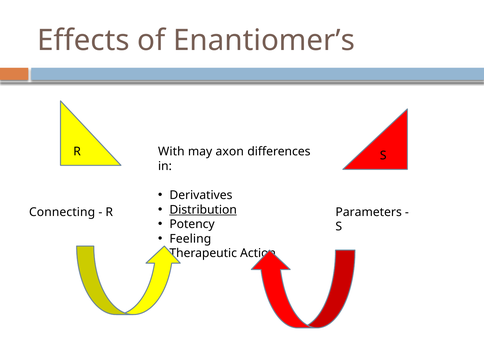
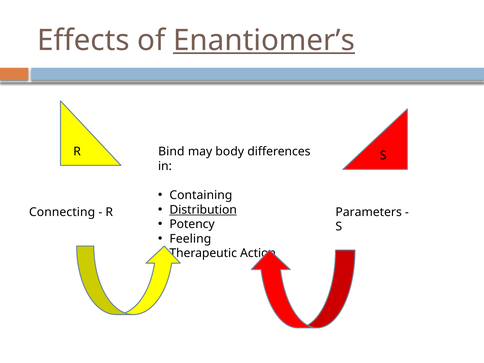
Enantiomer’s underline: none -> present (264, 40)
With: With -> Bind (171, 152)
axon: axon -> body (230, 152)
Derivatives: Derivatives -> Containing (201, 195)
